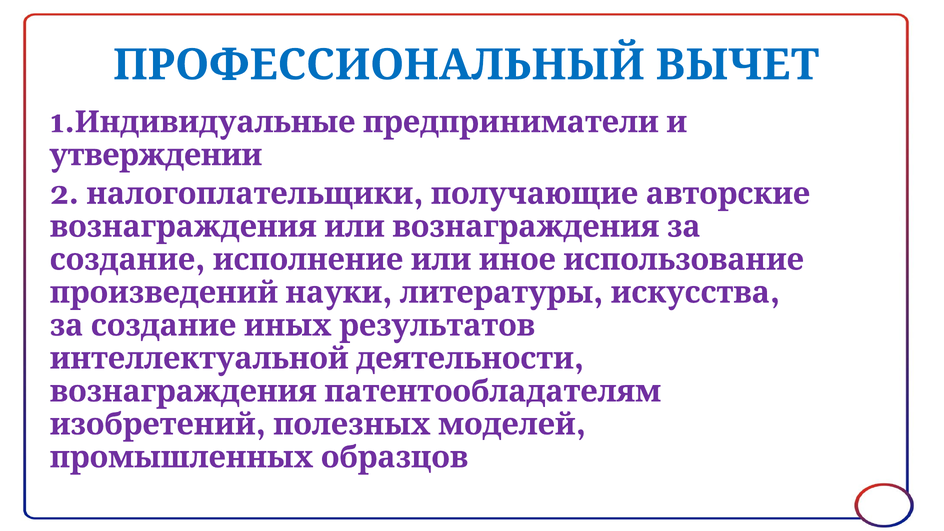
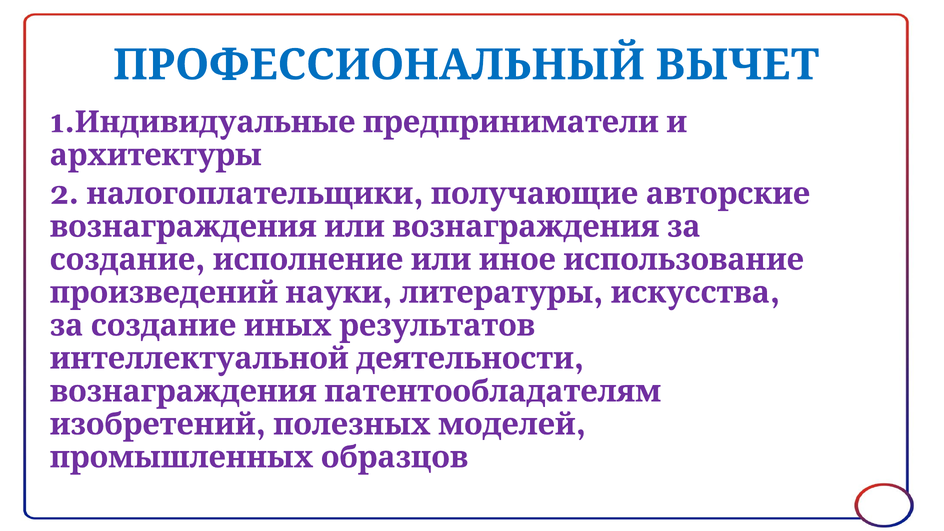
утверждении: утверждении -> архитектуры (156, 155)
